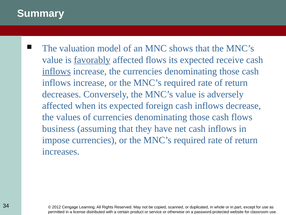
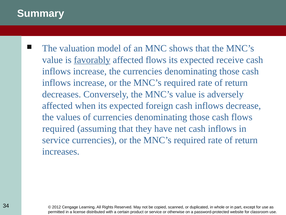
inflows underline: present -> none (56, 71)
business: business -> required (58, 128)
impose: impose -> service (56, 140)
